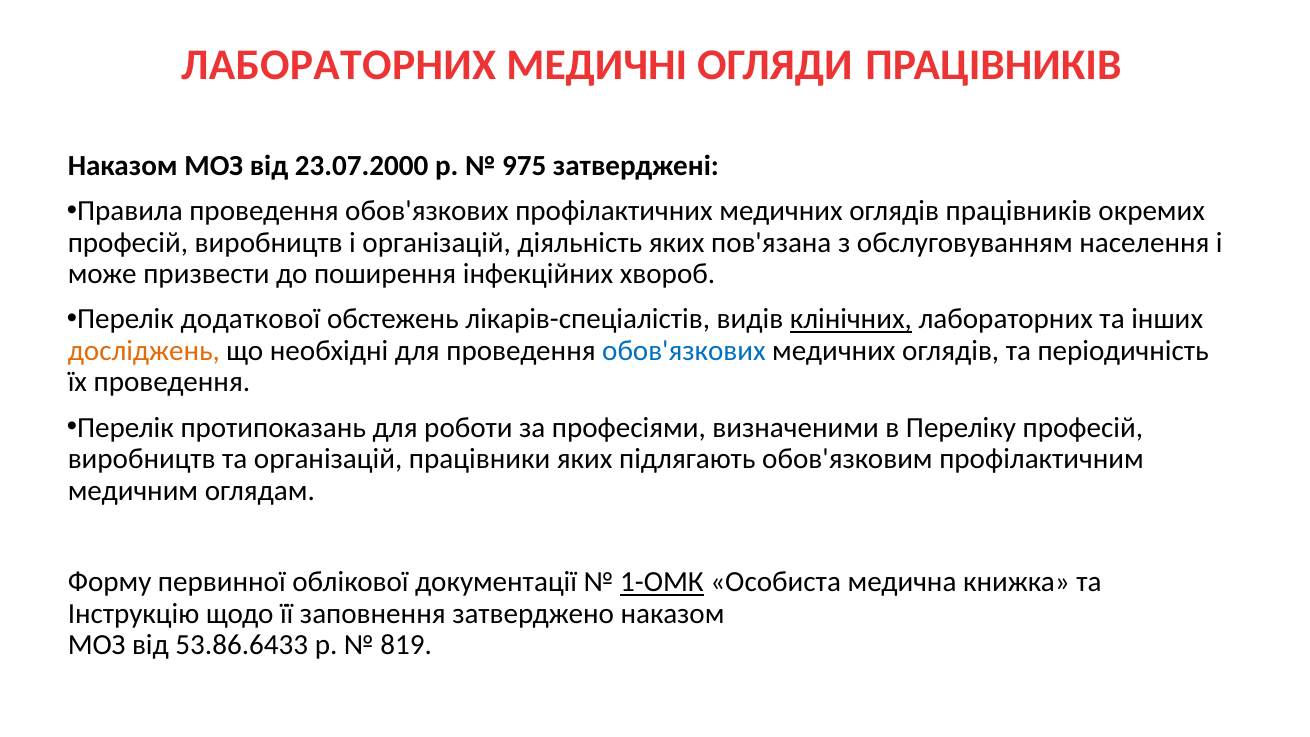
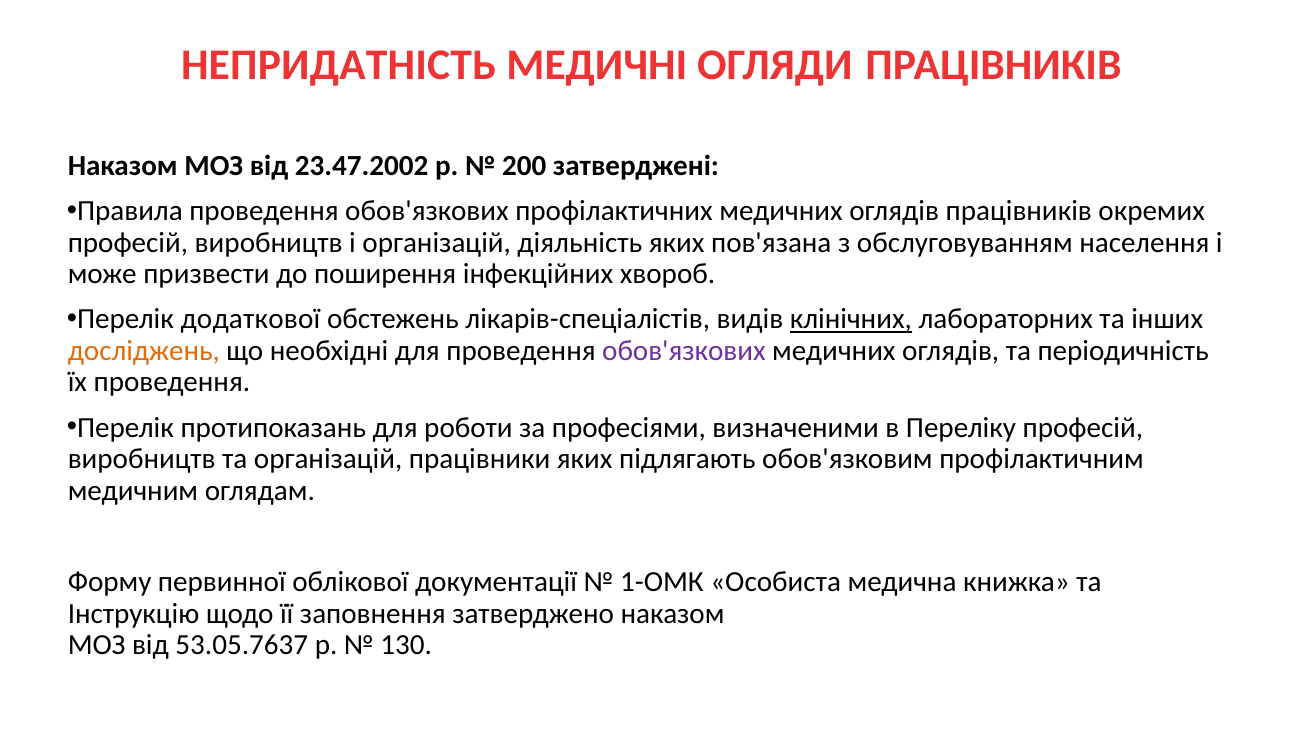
ЛАБОРАТОРНИХ: ЛАБОРАТОРНИХ -> НЕПРИДАТНІСТЬ (339, 65)
23.07.2000: 23.07.2000 -> 23.47.2002 (362, 165)
975: 975 -> 200 (524, 165)
обов'язкових colour: blue -> purple (684, 351)
1-ОМК underline: present -> none (662, 582)
53.86.6433: 53.86.6433 -> 53.05.7637 (242, 645)
819: 819 -> 130 (406, 645)
